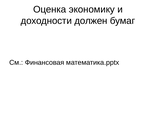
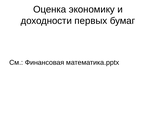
должен: должен -> первых (91, 21)
